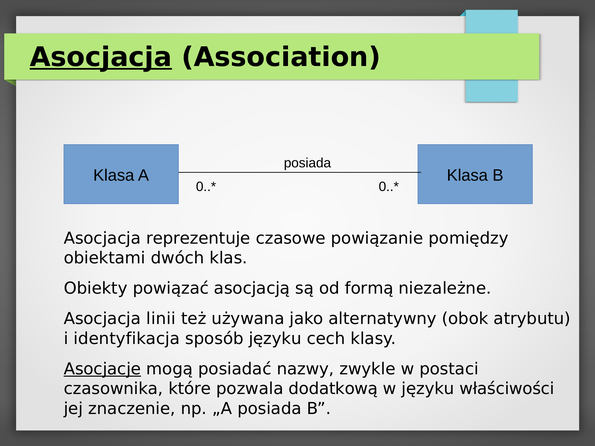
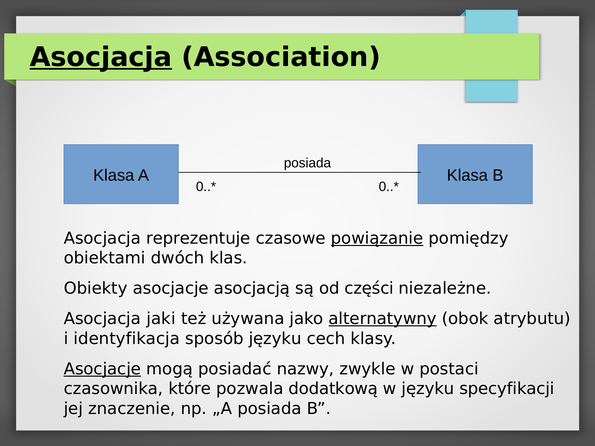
powiązanie underline: none -> present (377, 238)
Obiekty powiązać: powiązać -> asocjacje (171, 289)
formą: formą -> części (369, 289)
linii: linii -> jaki (161, 319)
alternatywny underline: none -> present (383, 319)
właściwości: właściwości -> specyfikacji (507, 389)
